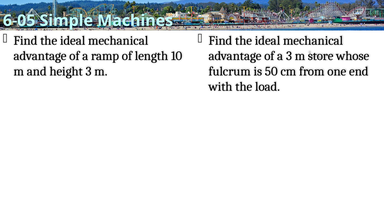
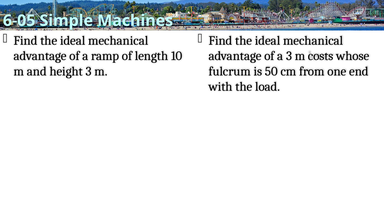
store: store -> costs (321, 56)
